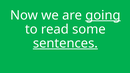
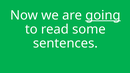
sentences underline: present -> none (65, 43)
